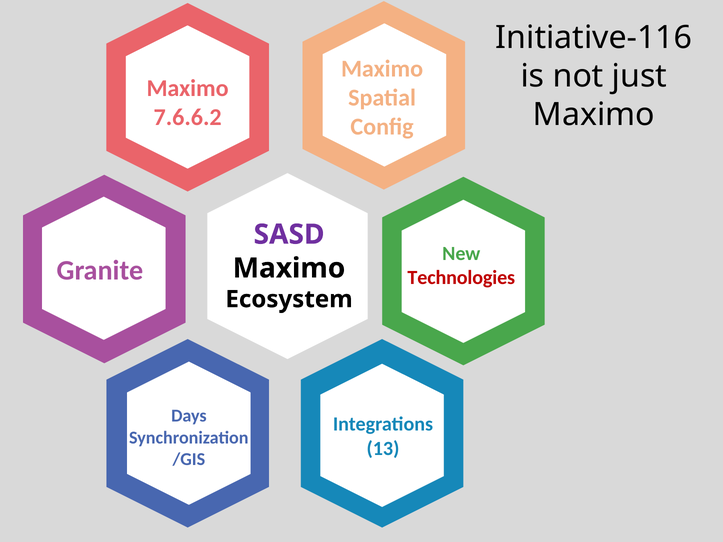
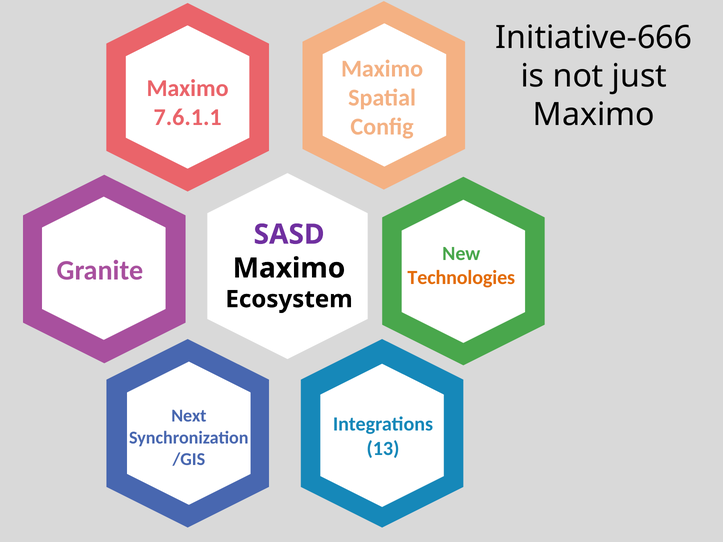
Initiative-116: Initiative-116 -> Initiative-666 (594, 38)
7.6.6.2: 7.6.6.2 -> 7.6.1.1 (188, 117)
Technologies colour: red -> orange (461, 278)
Days: Days -> Next (189, 416)
